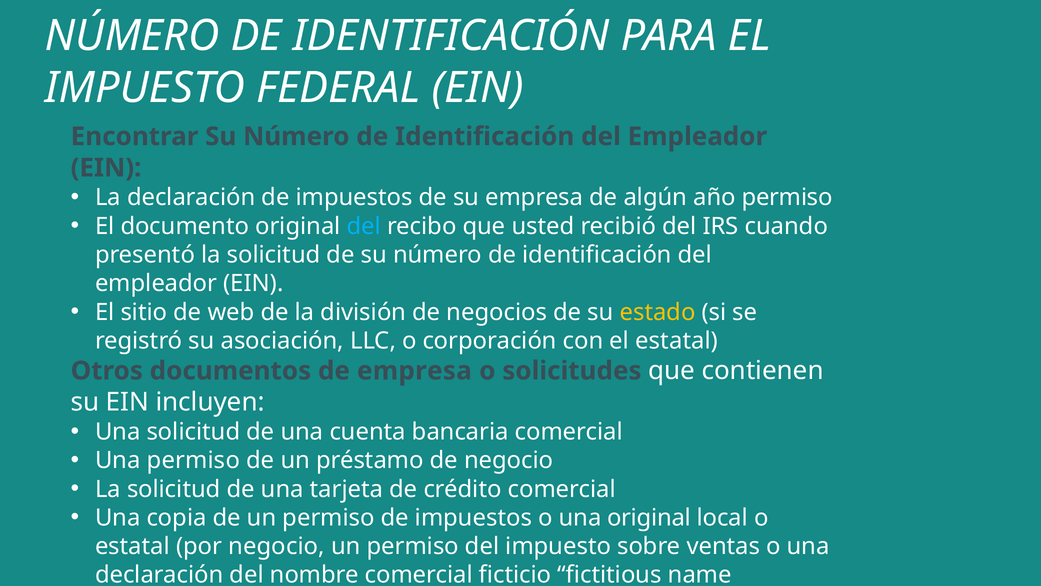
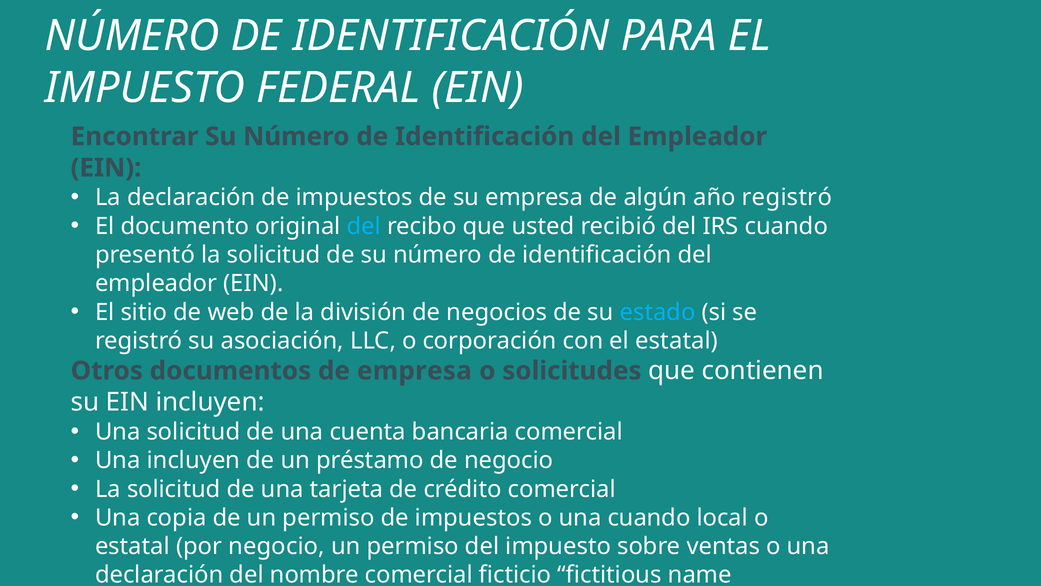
año permiso: permiso -> registró (787, 197)
estado colour: yellow -> light blue (658, 312)
Una permiso: permiso -> incluyen (193, 460)
una original: original -> cuando (649, 517)
